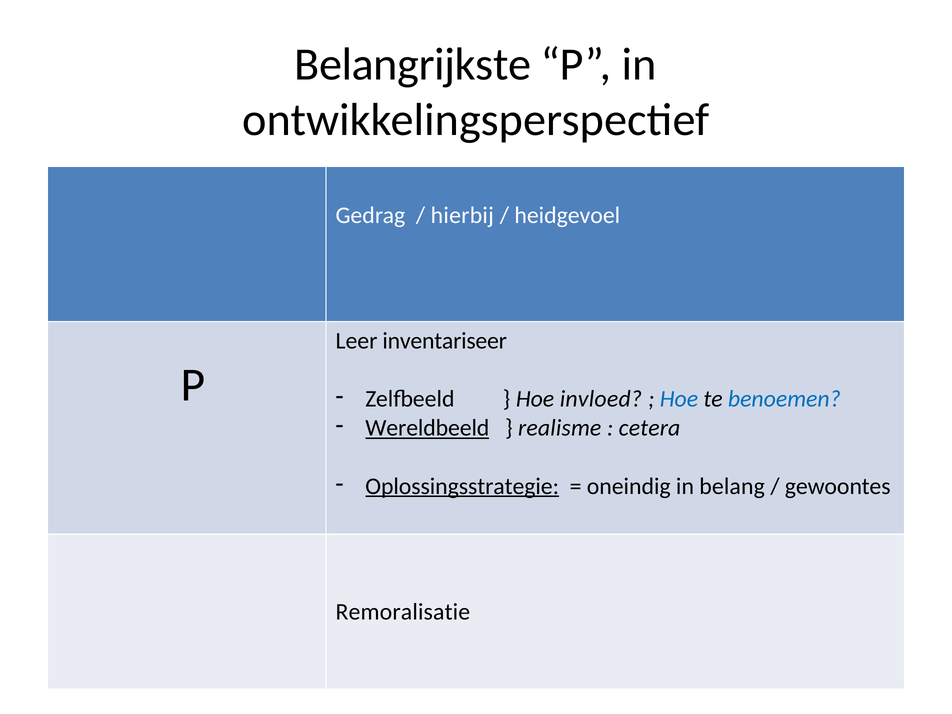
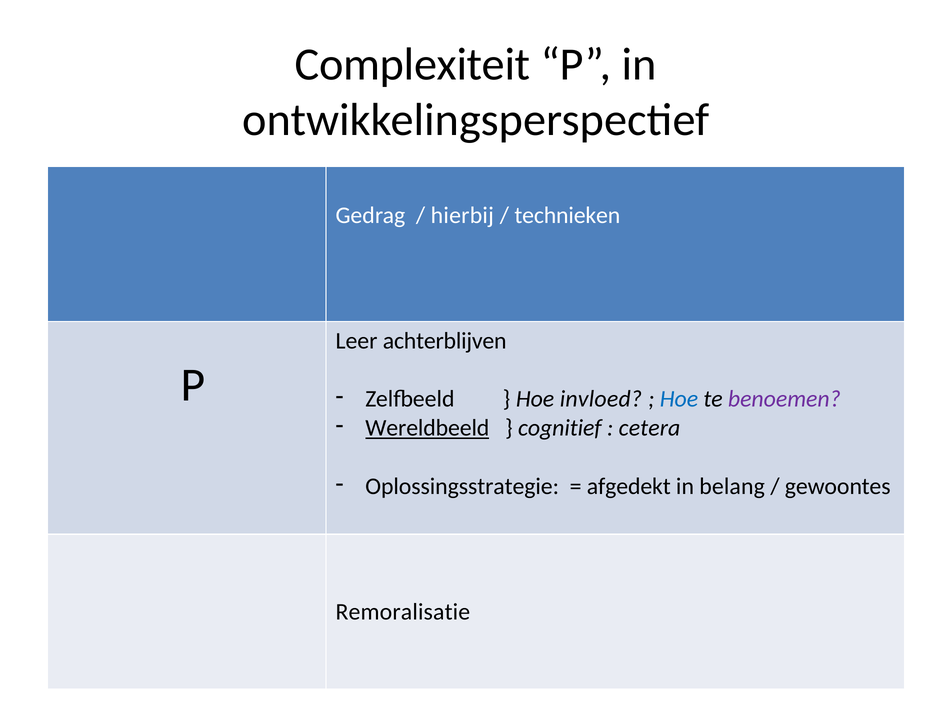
Belangrijkste: Belangrijkste -> Complexiteit (413, 64)
heidgevoel: heidgevoel -> technieken (567, 215)
inventariseer: inventariseer -> achterblijven (445, 341)
benoemen colour: blue -> purple (784, 399)
realisme: realisme -> cognitief (560, 428)
Oplossingsstrategie underline: present -> none (462, 486)
oneindig: oneindig -> afgedekt (629, 486)
